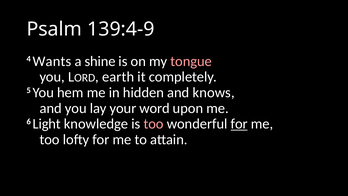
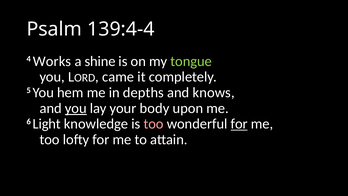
139:4-9: 139:4-9 -> 139:4-4 (121, 29)
Wants: Wants -> Works (52, 61)
tongue colour: pink -> light green (191, 61)
earth: earth -> came (118, 77)
hidden: hidden -> depths (143, 92)
you underline: none -> present (76, 108)
word: word -> body (154, 108)
